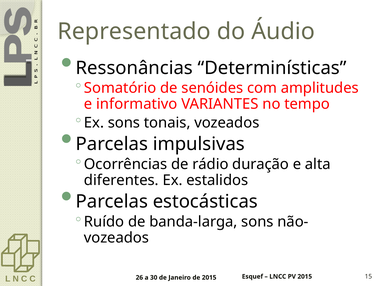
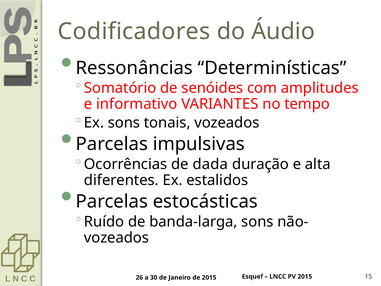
Representado: Representado -> Codificadores (134, 31)
rádio: rádio -> dada (210, 164)
